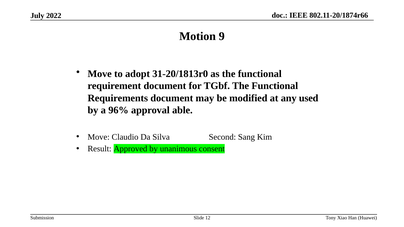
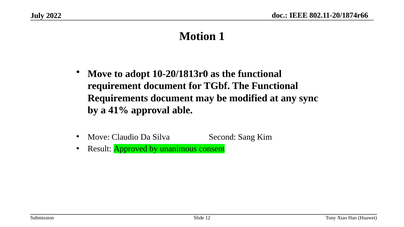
9: 9 -> 1 (222, 36)
31-20/1813r0: 31-20/1813r0 -> 10-20/1813r0 (180, 74)
used: used -> sync (309, 98)
96%: 96% -> 41% (118, 110)
